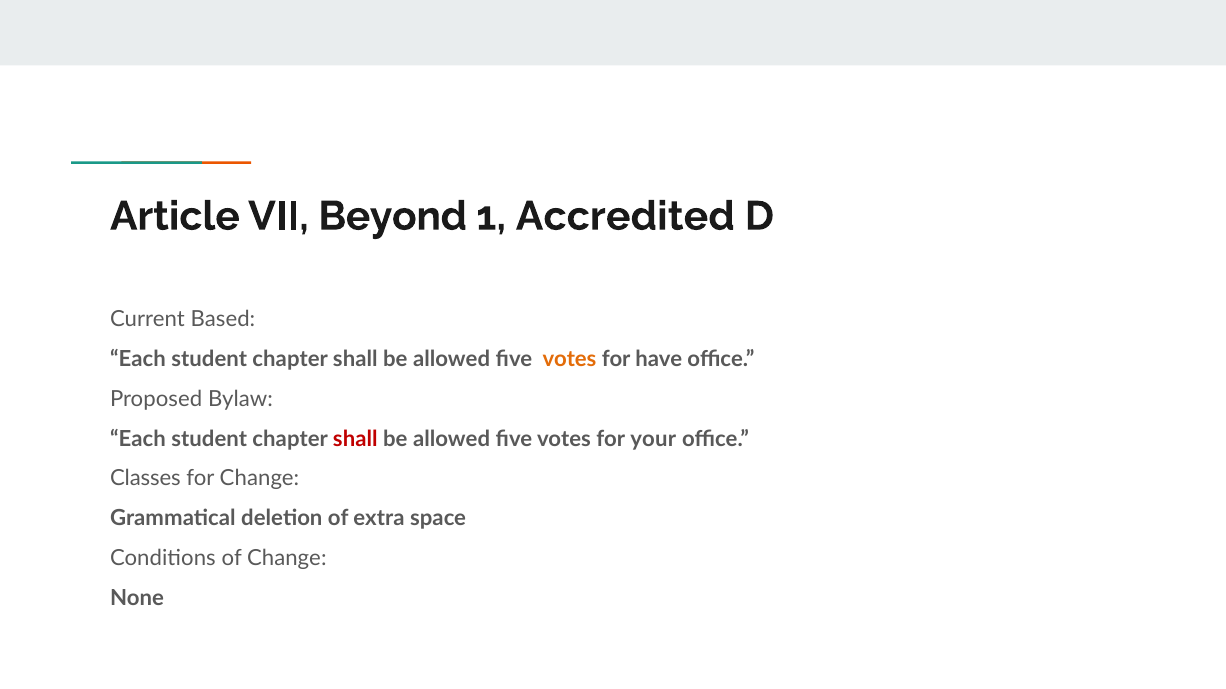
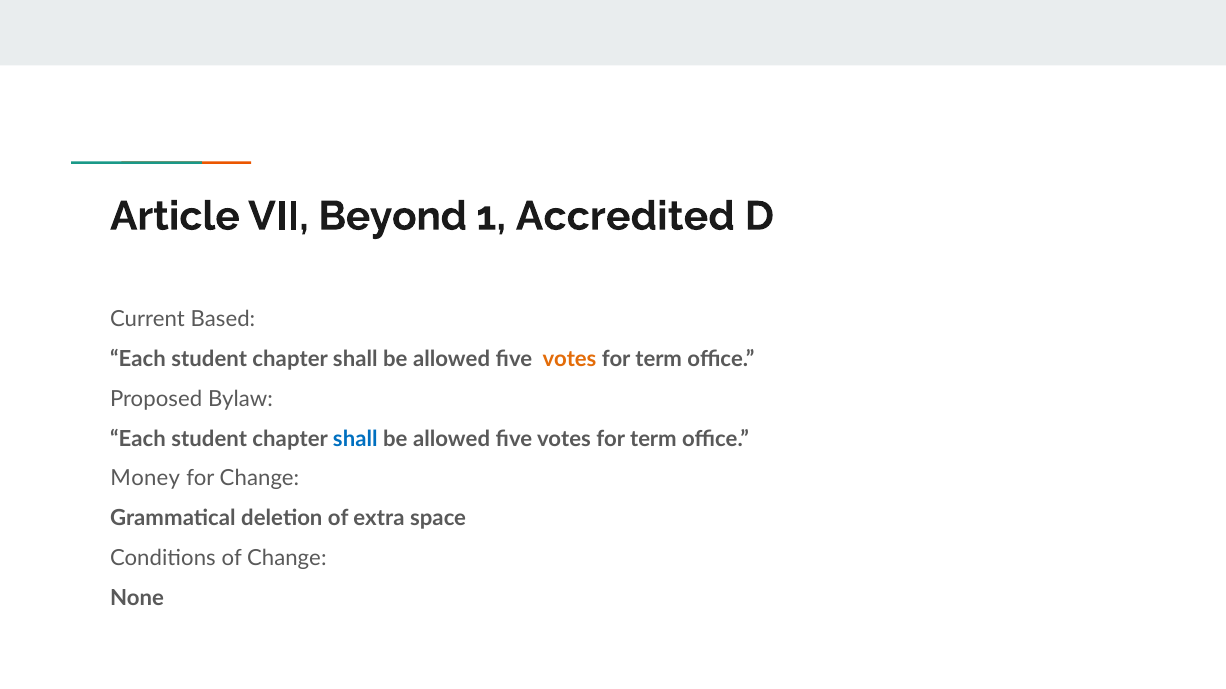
have: have -> term (659, 359)
shall colour: red -> blue (355, 439)
your: your -> term (653, 439)
Classes: Classes -> Money (145, 479)
